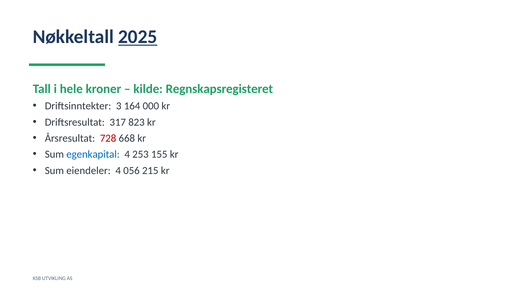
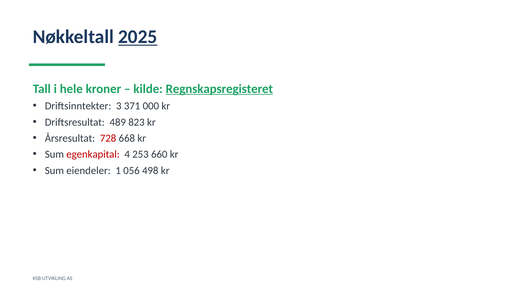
Regnskapsregisteret underline: none -> present (219, 89)
164: 164 -> 371 (132, 106)
317: 317 -> 489 (118, 122)
egenkapital colour: blue -> red (93, 154)
155: 155 -> 660 (159, 154)
eiendeler 4: 4 -> 1 (118, 170)
215: 215 -> 498 (150, 170)
